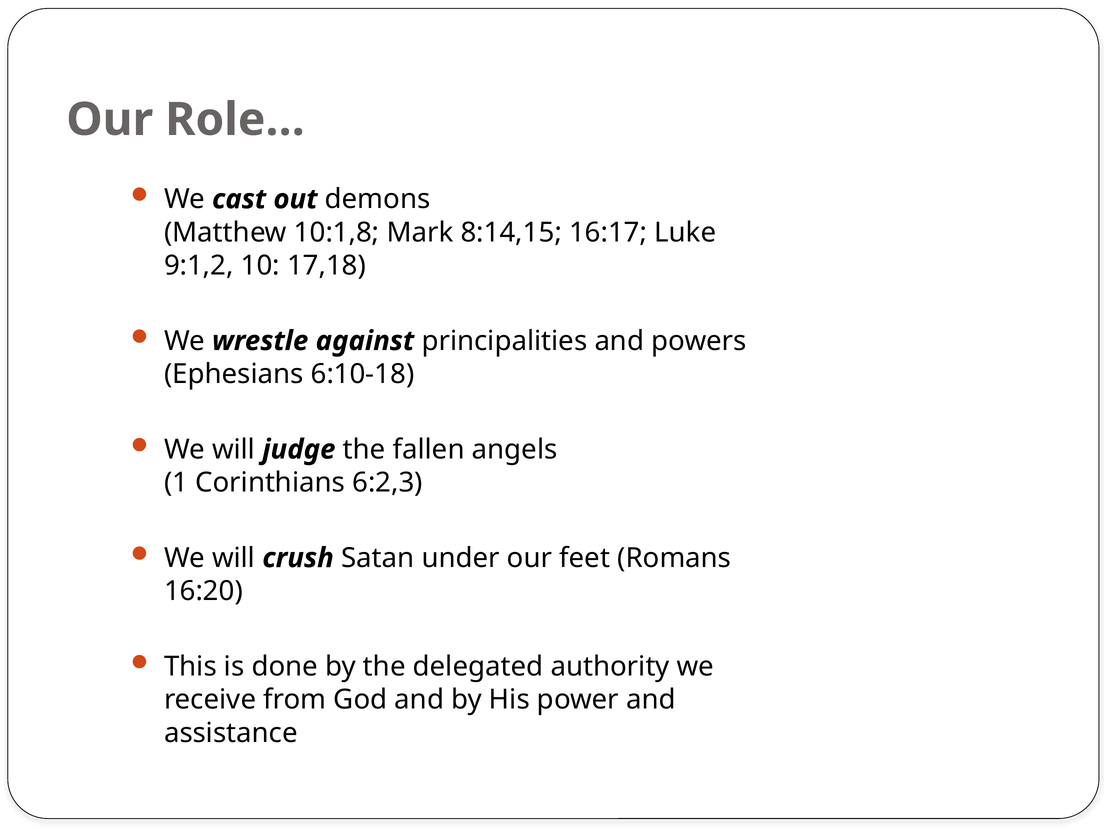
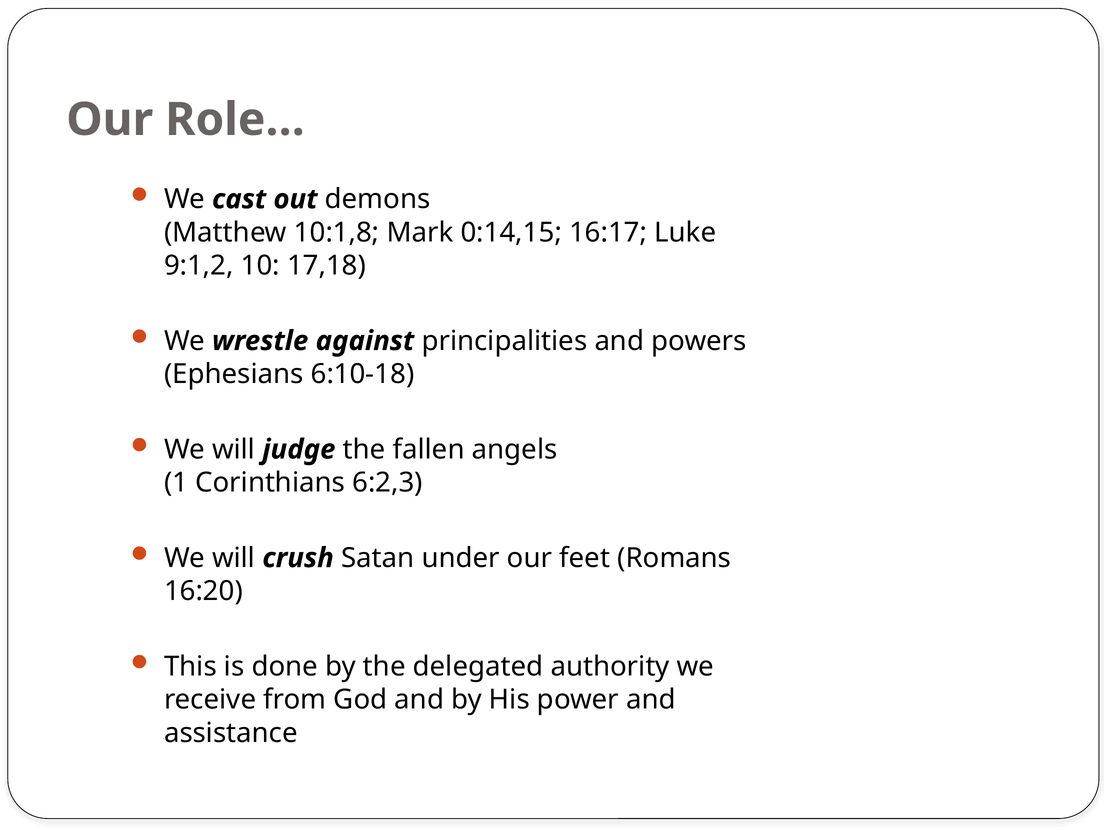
8:14,15: 8:14,15 -> 0:14,15 (511, 232)
